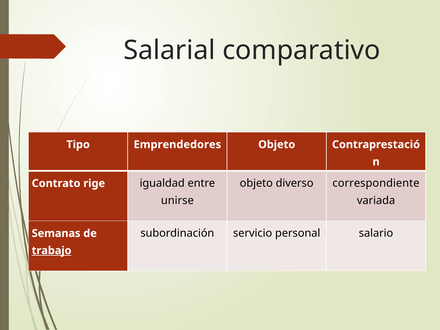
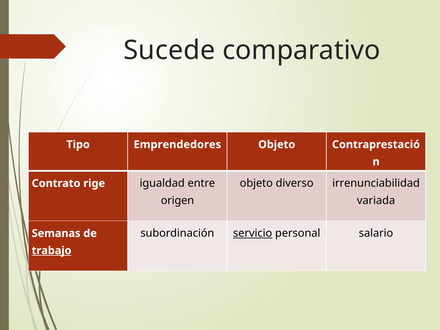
Salarial: Salarial -> Sucede (169, 50)
correspondiente: correspondiente -> irrenunciabilidad (376, 183)
unirse: unirse -> origen (177, 201)
servicio underline: none -> present (253, 233)
